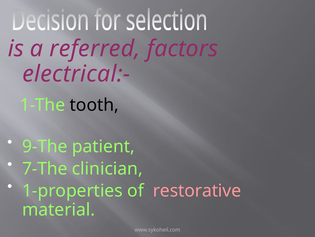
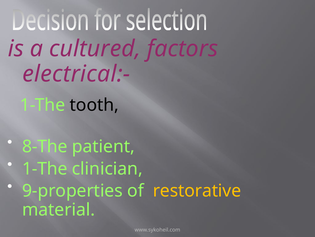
referred: referred -> cultured (95, 49)
9-The: 9-The -> 8-The (45, 146)
7-The: 7-The -> 1-The (45, 168)
1-properties: 1-properties -> 9-properties (72, 190)
restorative colour: pink -> yellow (197, 190)
